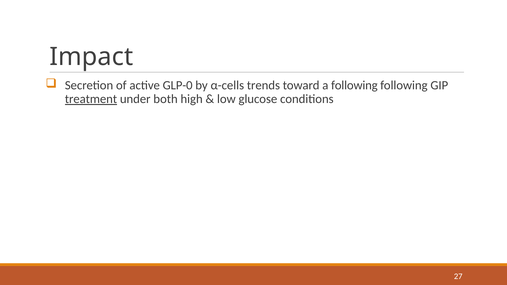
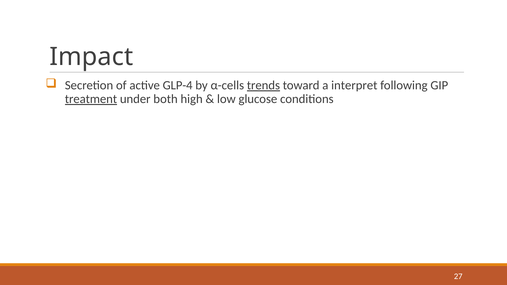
GLP-0: GLP-0 -> GLP-4 (178, 85)
trends underline: none -> present (263, 85)
a following: following -> interpret (354, 85)
